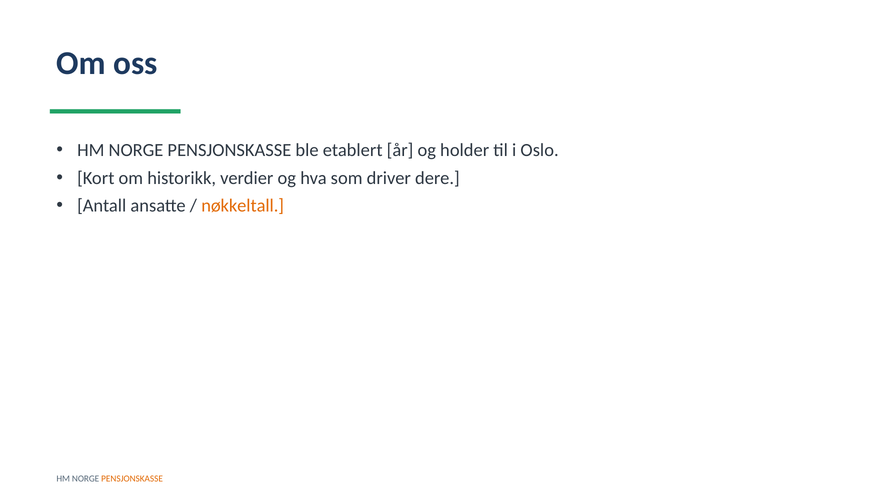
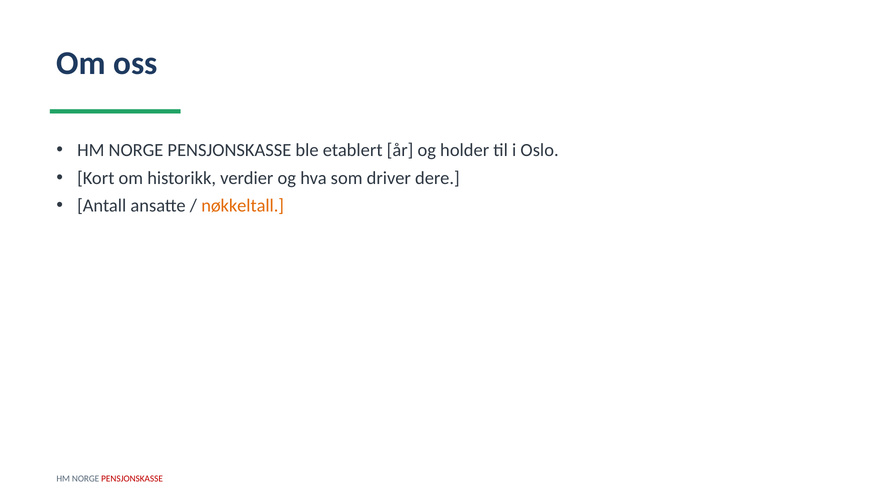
PENSJONSKASSE colour: orange -> red (132, 478)
